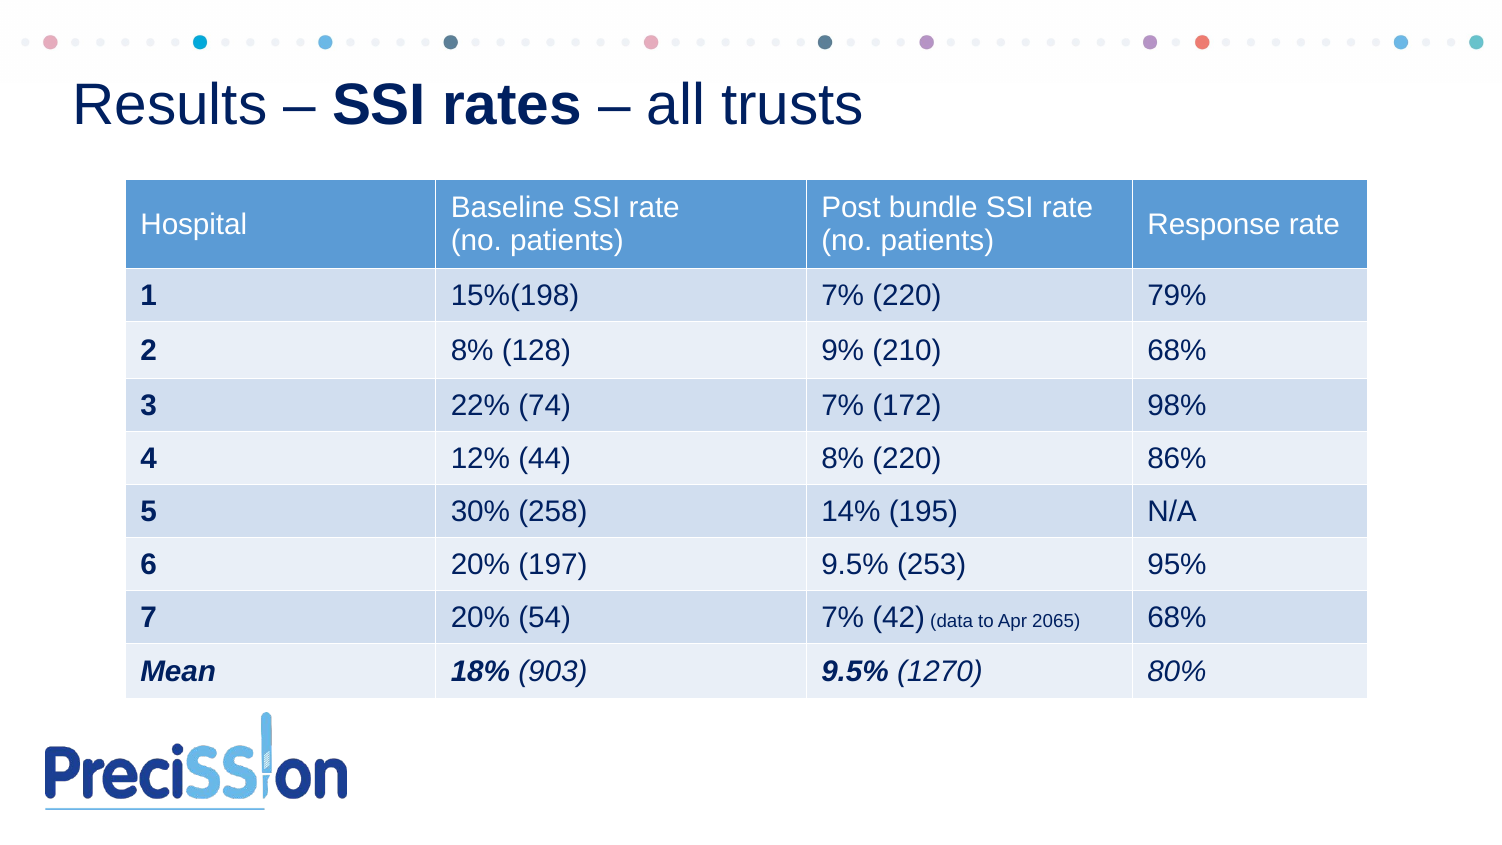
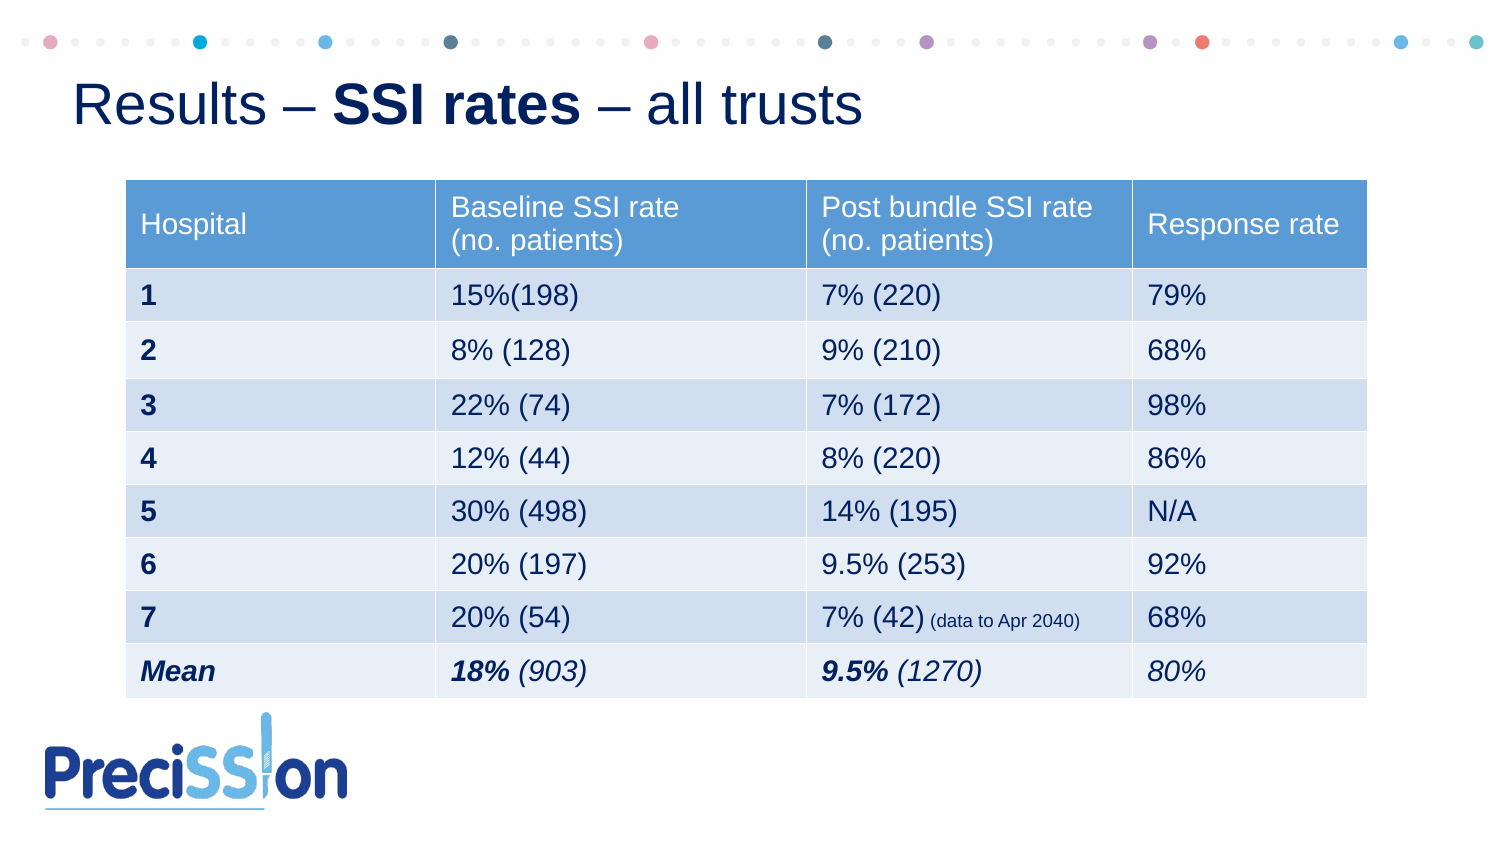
258: 258 -> 498 (553, 511)
95%: 95% -> 92% (1177, 564)
2065: 2065 -> 2040 (1056, 621)
